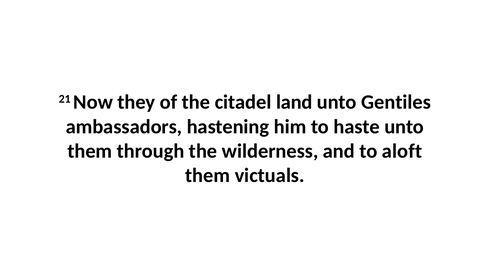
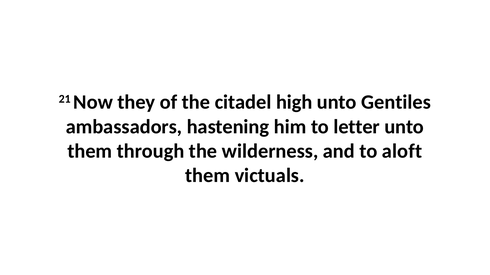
land: land -> high (294, 102)
haste: haste -> letter (357, 127)
